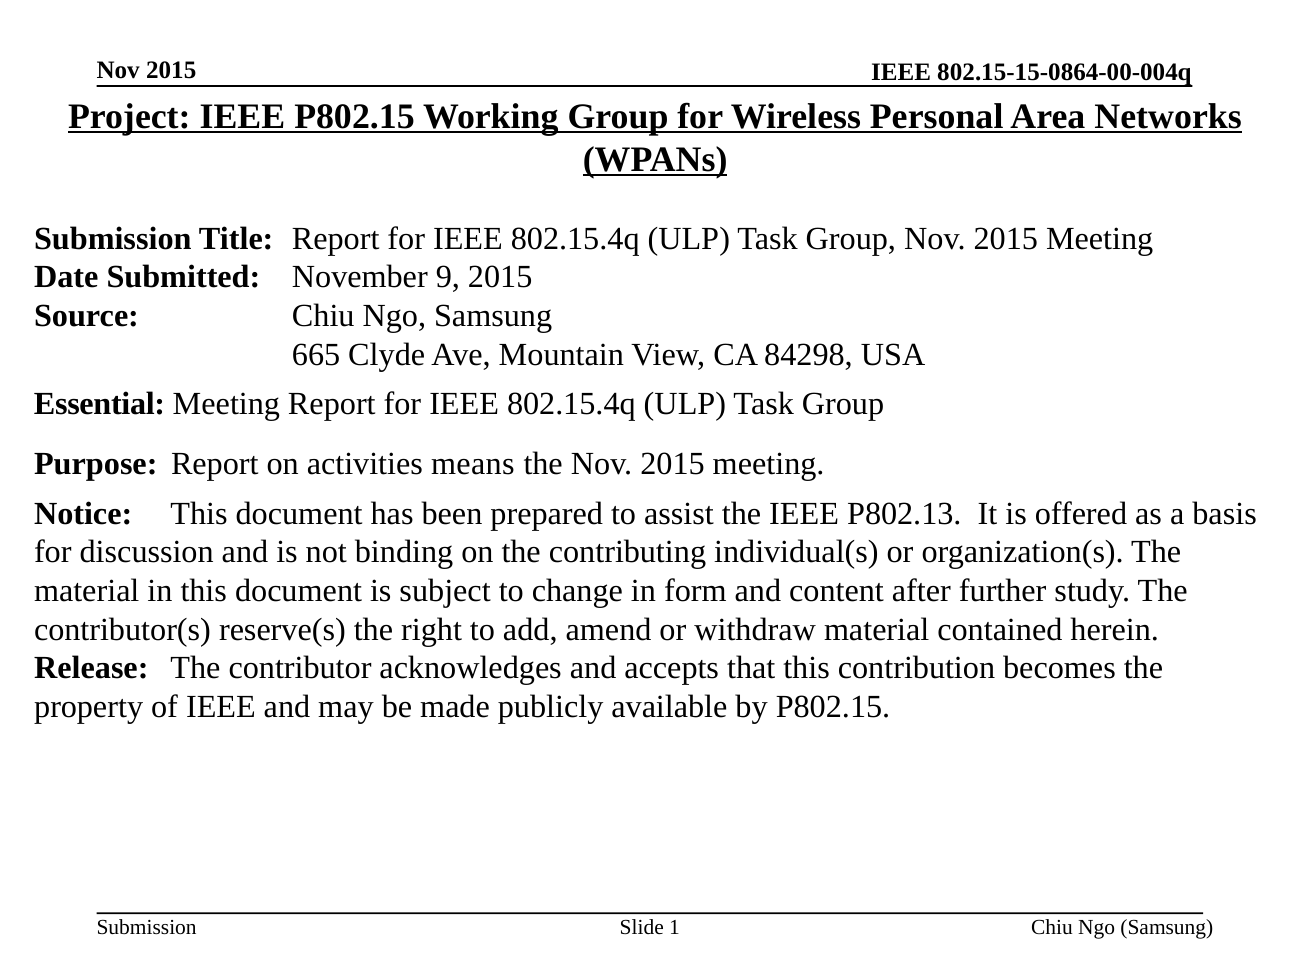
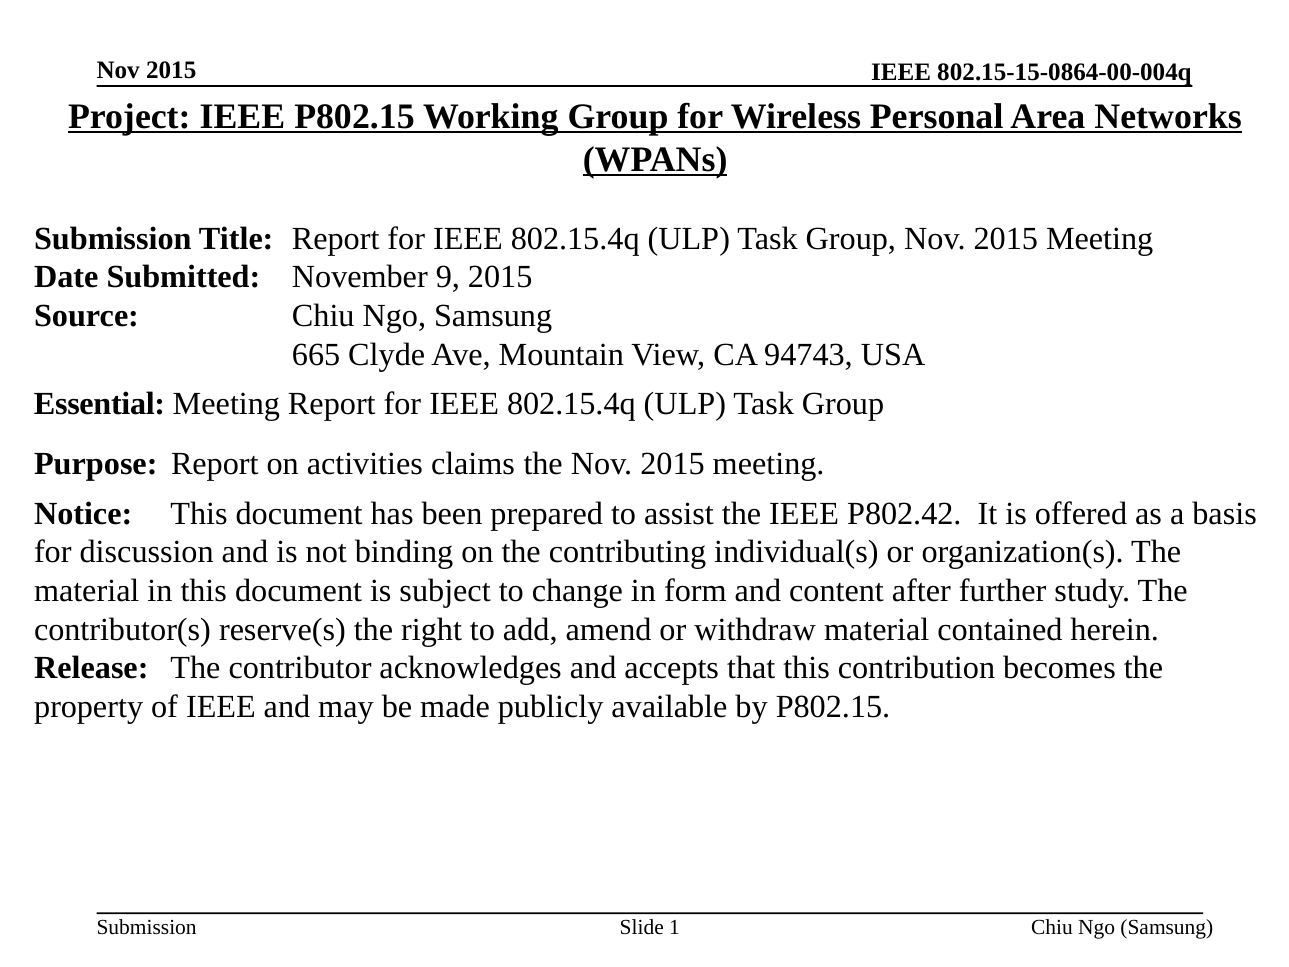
84298: 84298 -> 94743 (808, 354)
means: means -> claims (473, 464)
P802.13: P802.13 -> P802.42 (904, 513)
